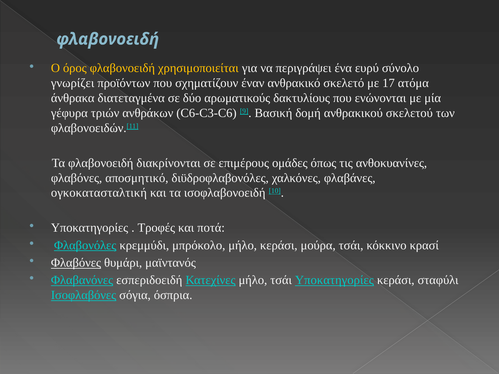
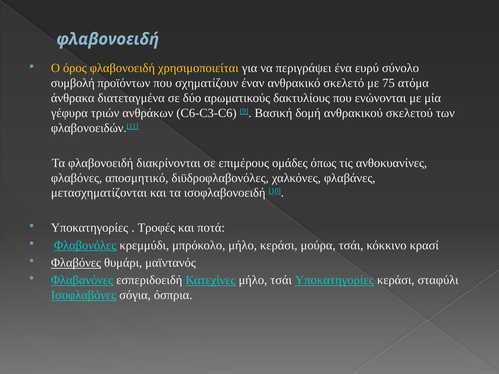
γνωρίζει: γνωρίζει -> συμβολή (73, 83)
17: 17 -> 75 (389, 83)
ογκοκατασταλτική: ογκοκατασταλτική -> μετασχηματίζονται (99, 193)
